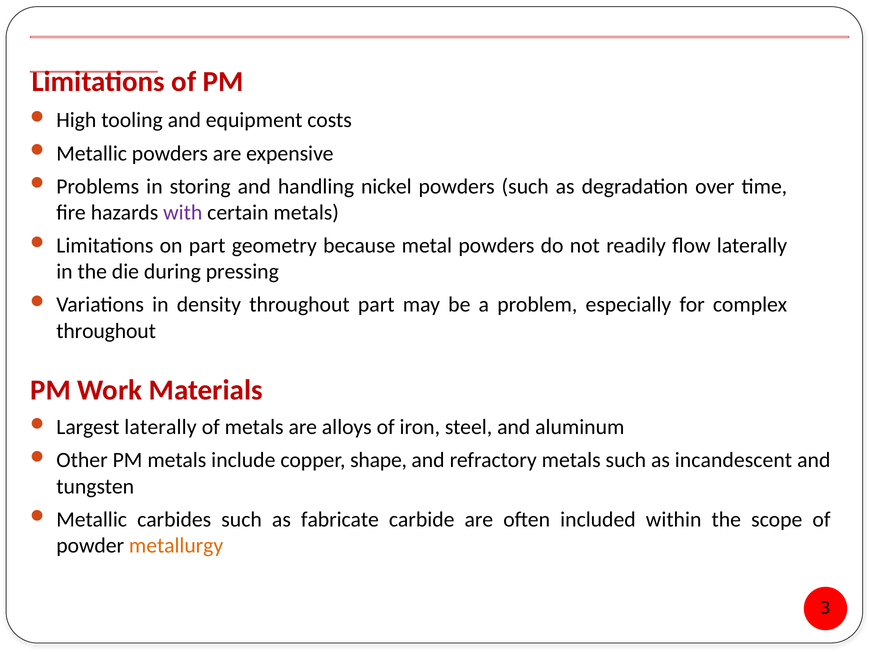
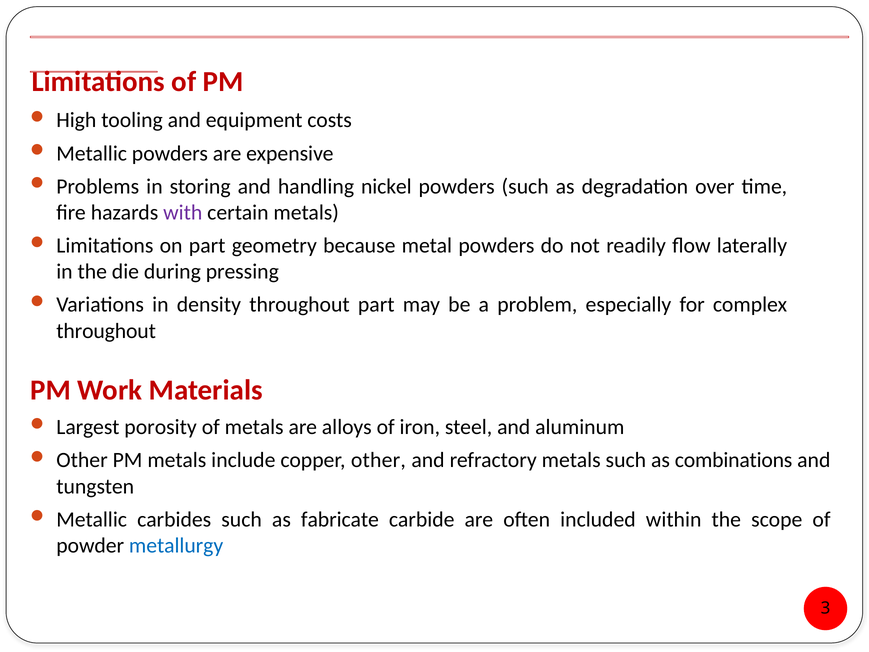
Largest laterally: laterally -> porosity (161, 427)
copper shape: shape -> other (378, 460)
incandescent: incandescent -> combinations (734, 460)
metallurgy colour: orange -> blue (176, 545)
